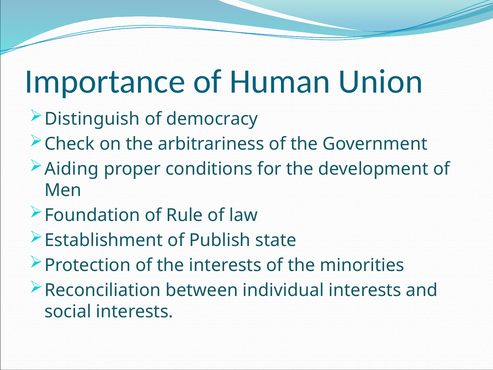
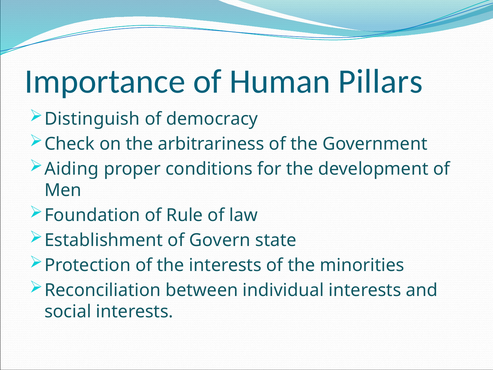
Union: Union -> Pillars (381, 81)
Publish: Publish -> Govern (220, 240)
